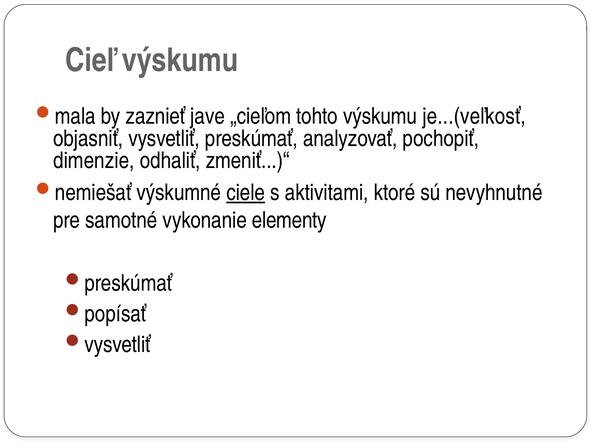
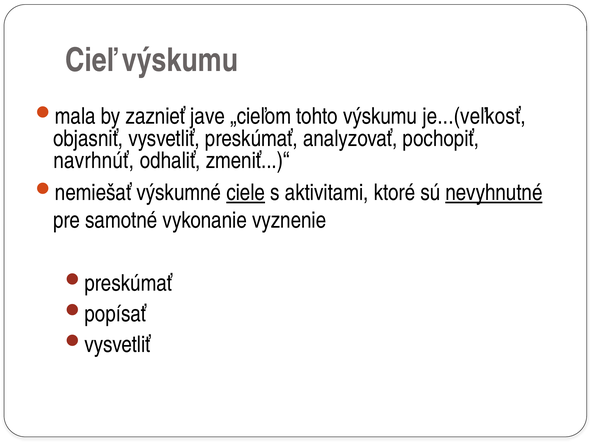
dimenzie: dimenzie -> navrhnúť (94, 161)
nevyhnutné underline: none -> present (494, 193)
elementy: elementy -> vyznenie (289, 220)
